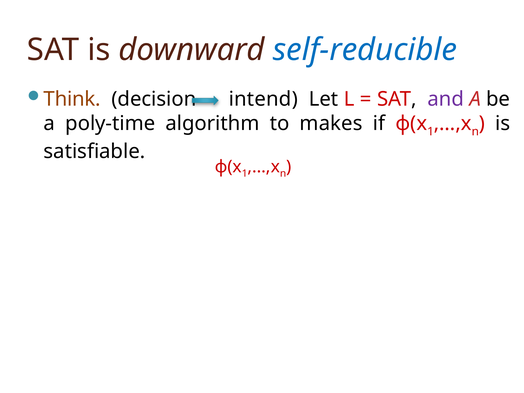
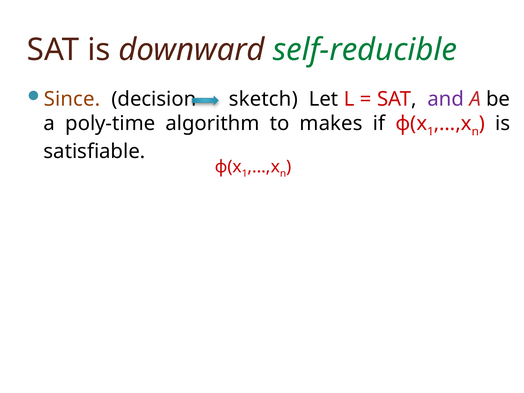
self-reducible colour: blue -> green (365, 50)
Think: Think -> Since (72, 99)
intend: intend -> sketch (263, 99)
